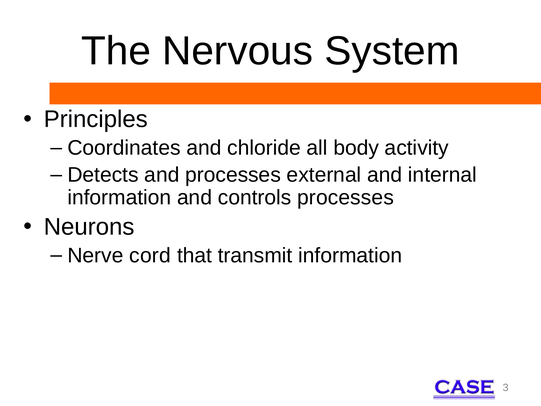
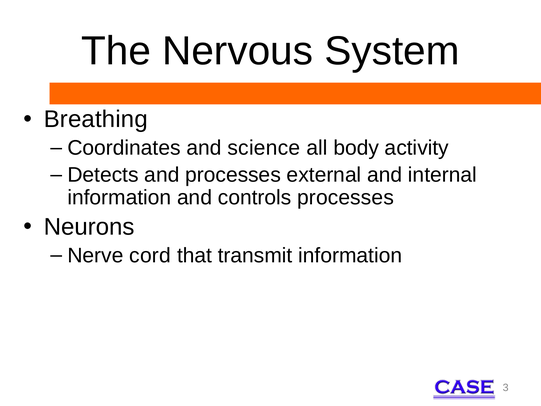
Principles: Principles -> Breathing (96, 119)
chloride: chloride -> science (264, 148)
